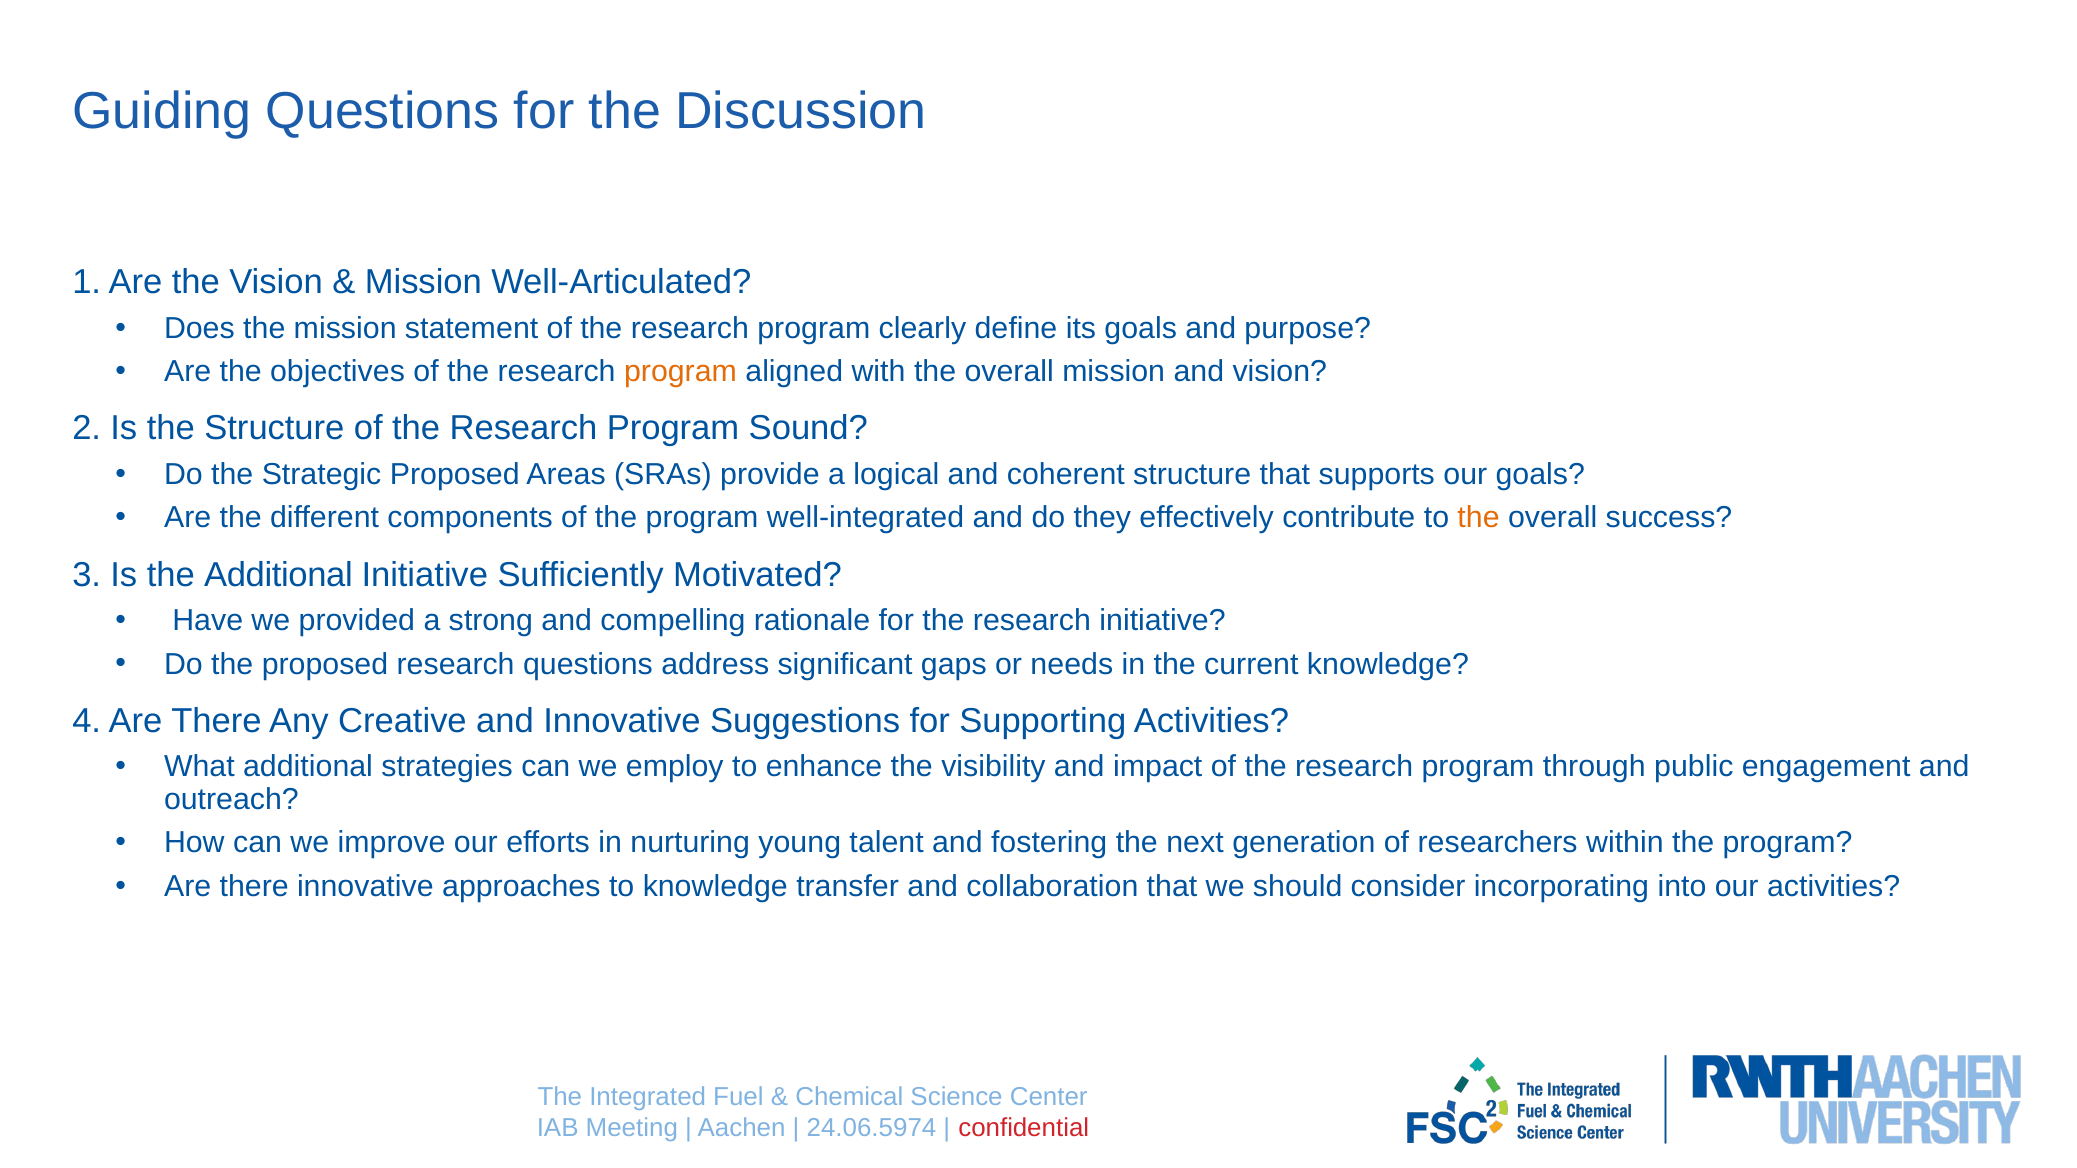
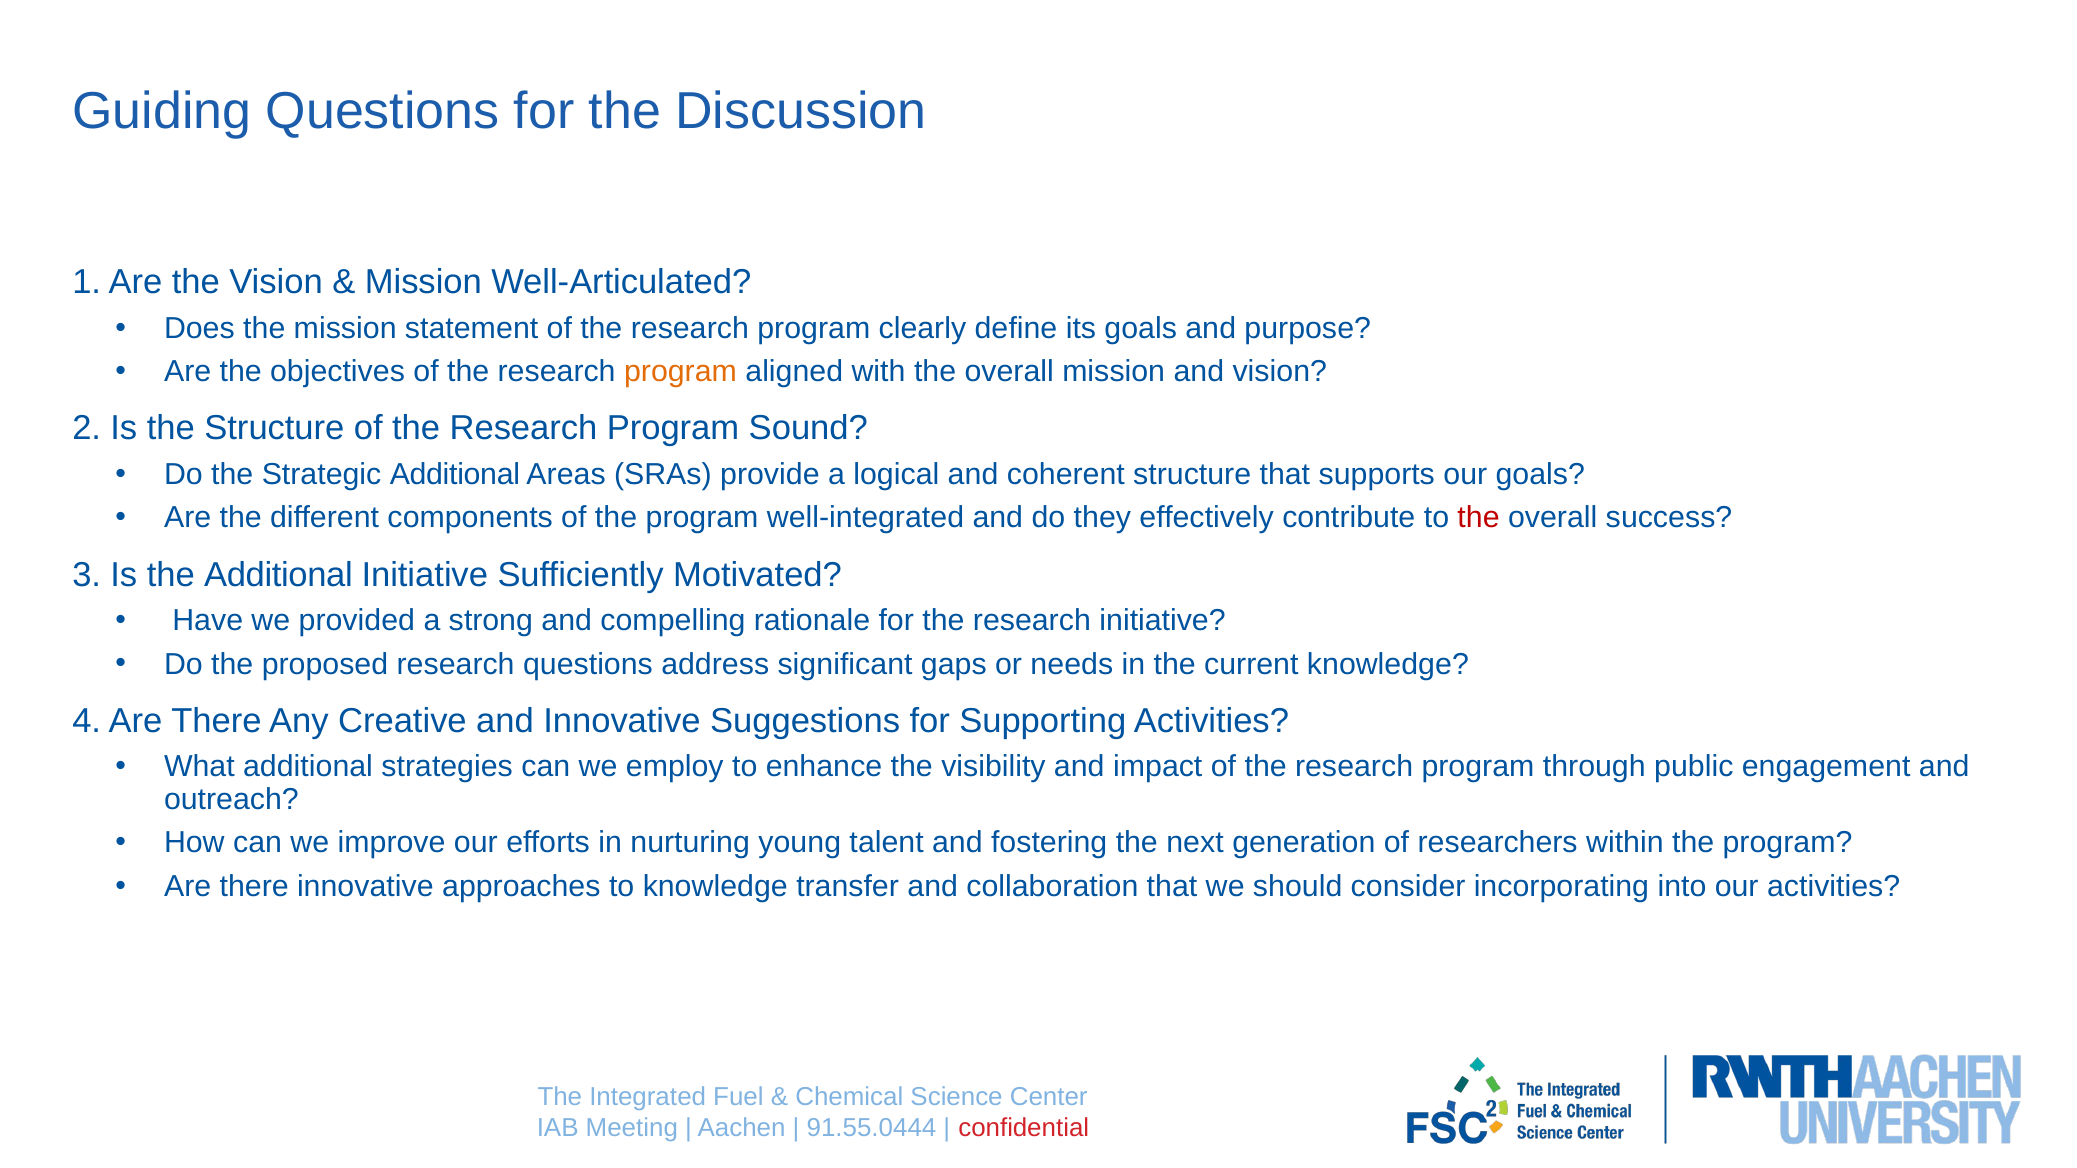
Strategic Proposed: Proposed -> Additional (455, 475)
the colour: orange -> red (1479, 518)
24.06.5974: 24.06.5974 -> 91.55.0444 (871, 1128)
